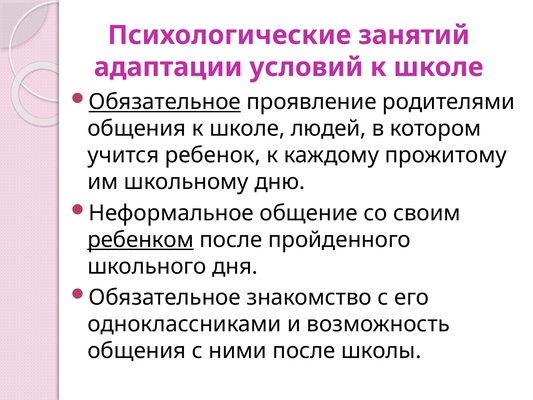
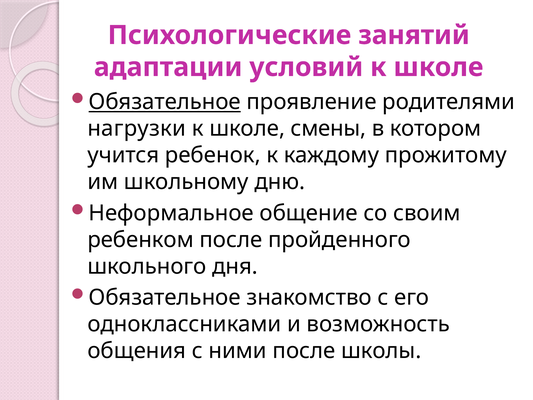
общения: общения -> нагрузки (137, 129)
людей: людей -> смены (328, 129)
ребенком underline: present -> none (141, 240)
